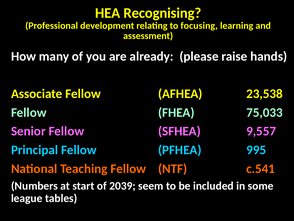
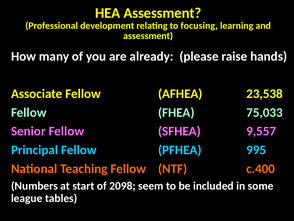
HEA Recognising: Recognising -> Assessment (162, 13)
c.541: c.541 -> c.400 (261, 168)
2039: 2039 -> 2098 (122, 186)
